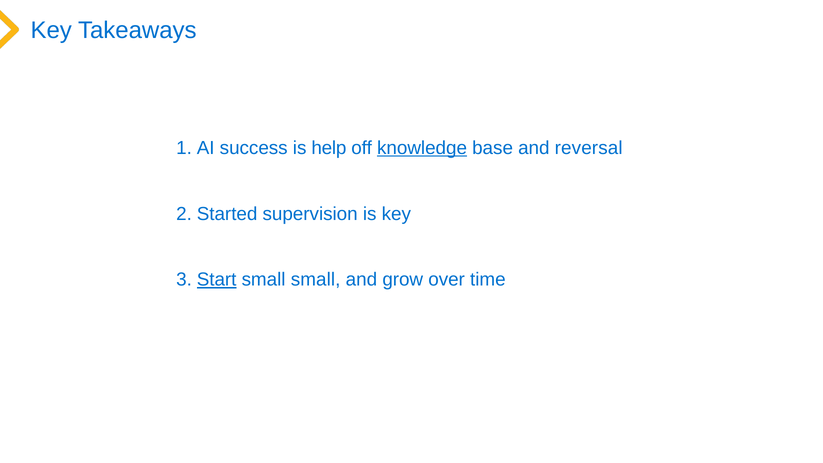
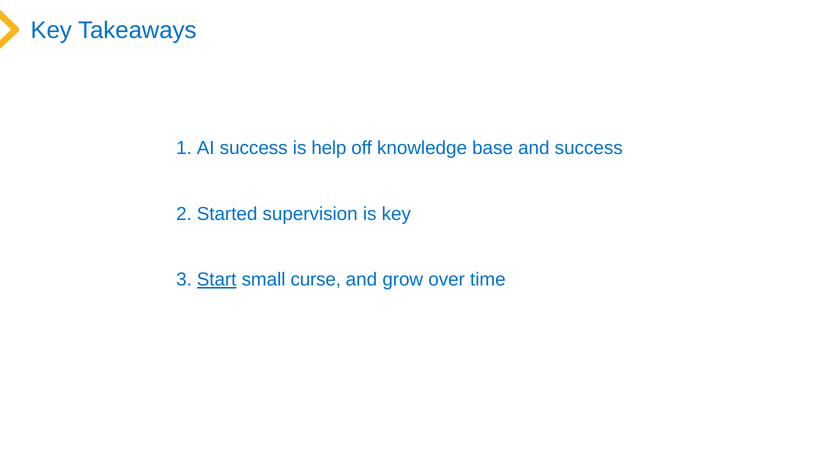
knowledge underline: present -> none (422, 148)
and reversal: reversal -> success (589, 148)
small small: small -> curse (316, 280)
